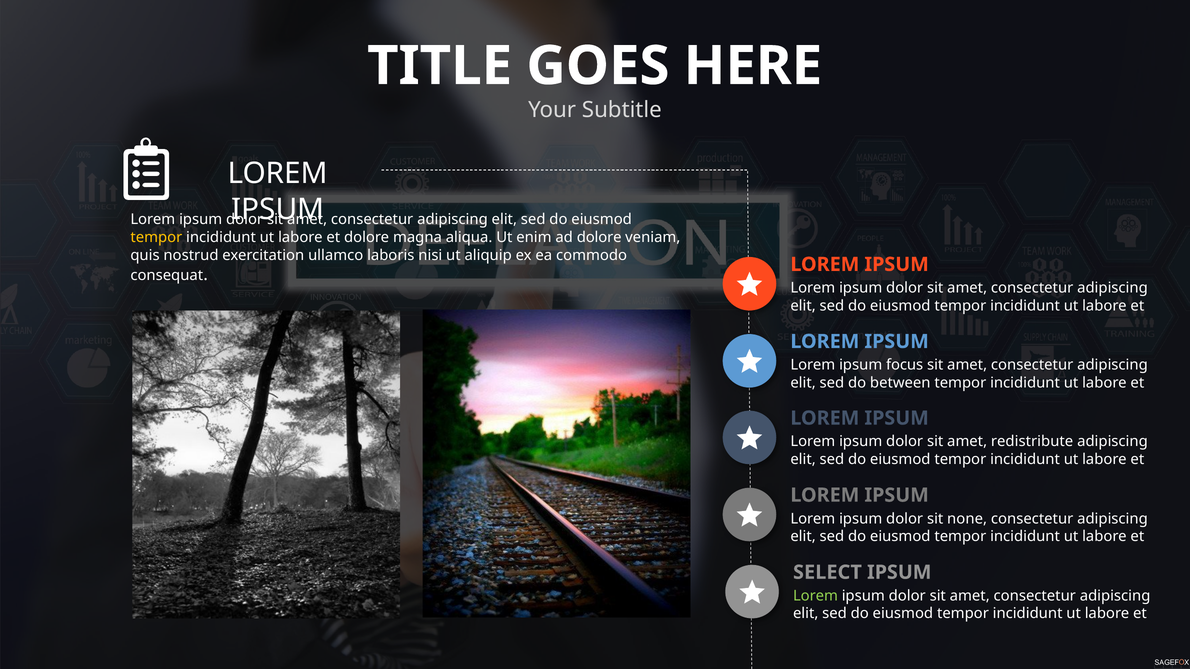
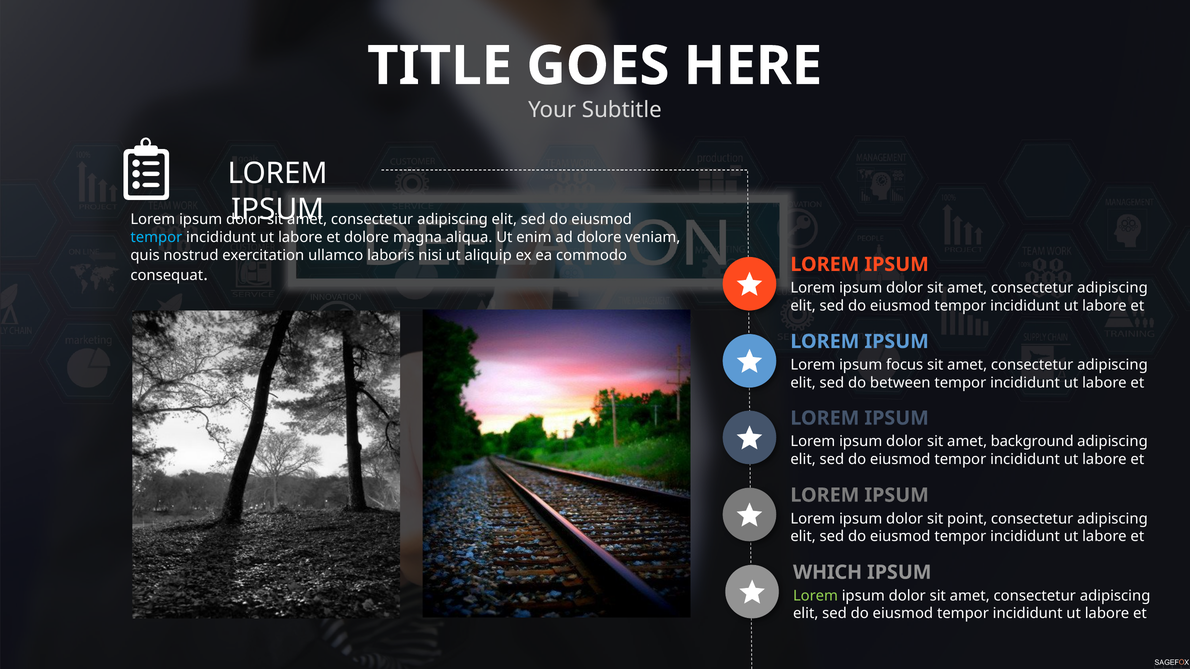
tempor colour: yellow -> light blue (156, 237)
redistribute: redistribute -> background (1032, 442)
none: none -> point (967, 519)
SELECT: SELECT -> WHICH (828, 573)
